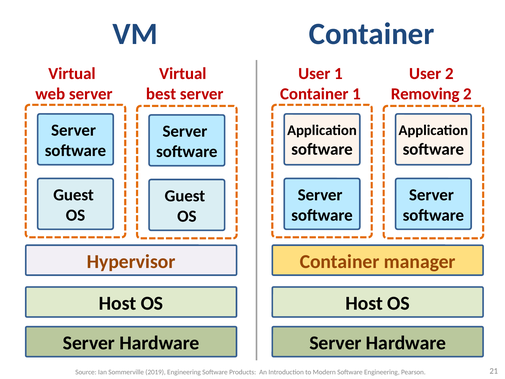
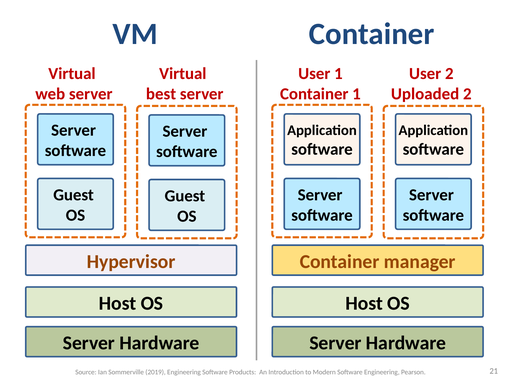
Removing: Removing -> Uploaded (425, 94)
